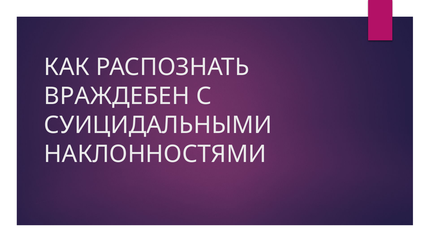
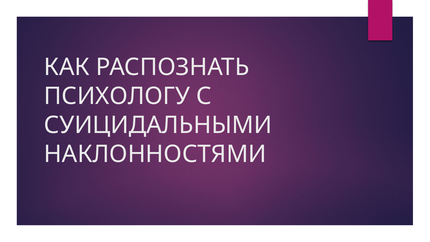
ВРАЖДЕБЕН: ВРАЖДЕБЕН -> ПСИХОЛОГУ (117, 96)
